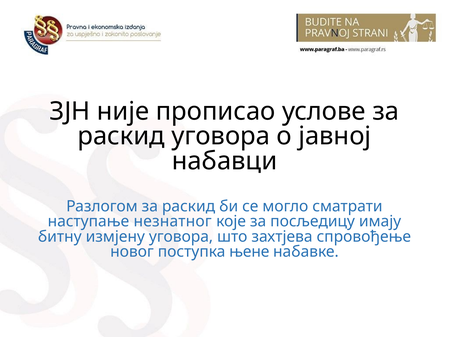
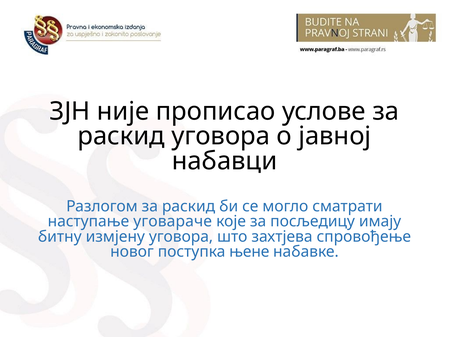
незнатног: незнатног -> уговараче (173, 221)
